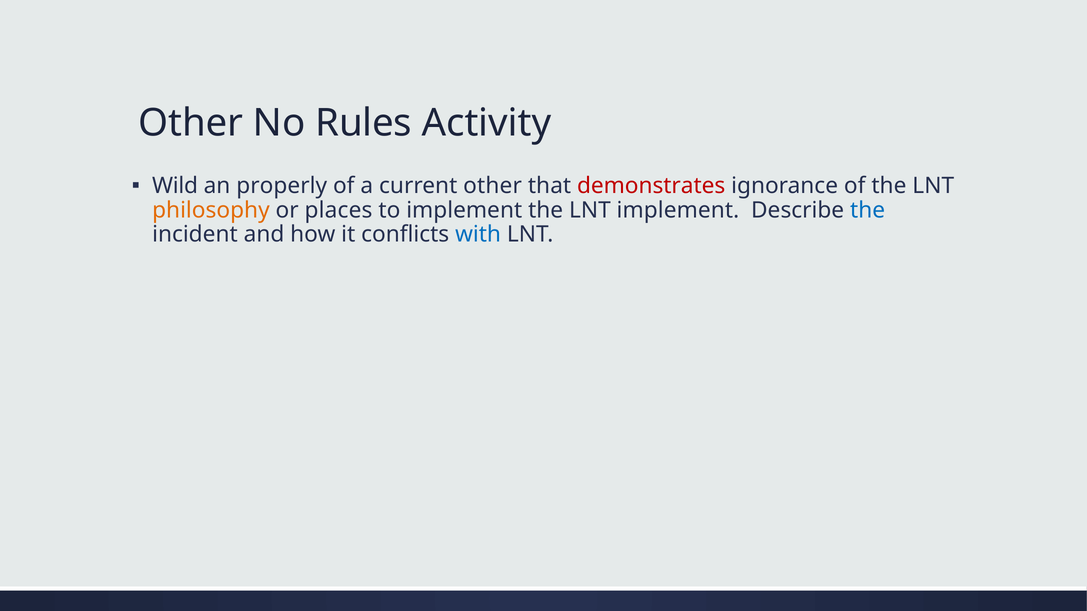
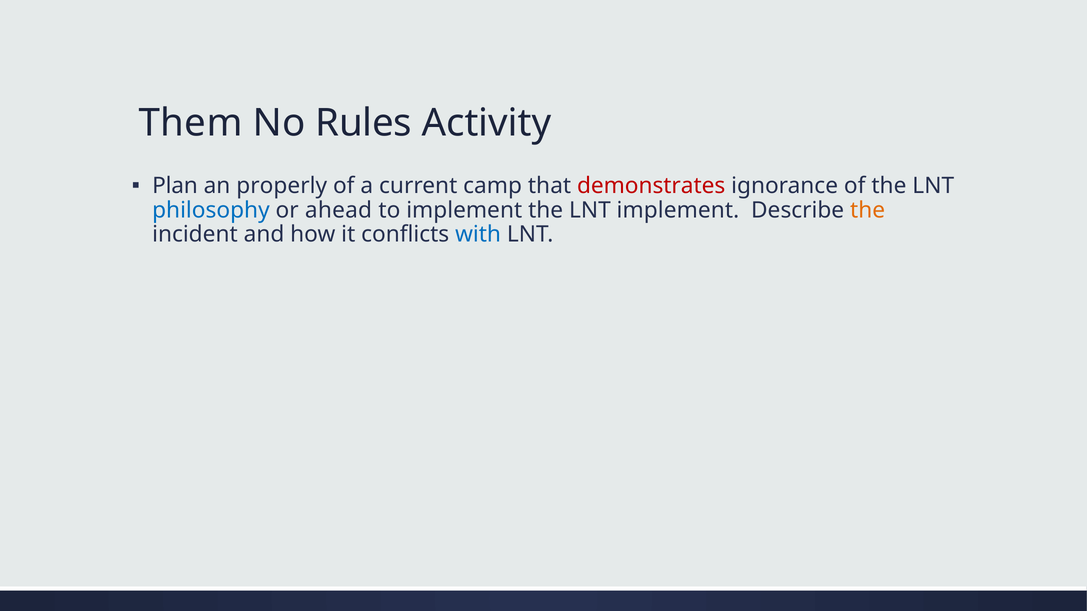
Other: Other -> Them (191, 123)
Wild: Wild -> Plan (175, 186)
current other: other -> camp (493, 186)
philosophy colour: orange -> blue (211, 210)
places: places -> ahead (338, 210)
the colour: blue -> orange (868, 210)
